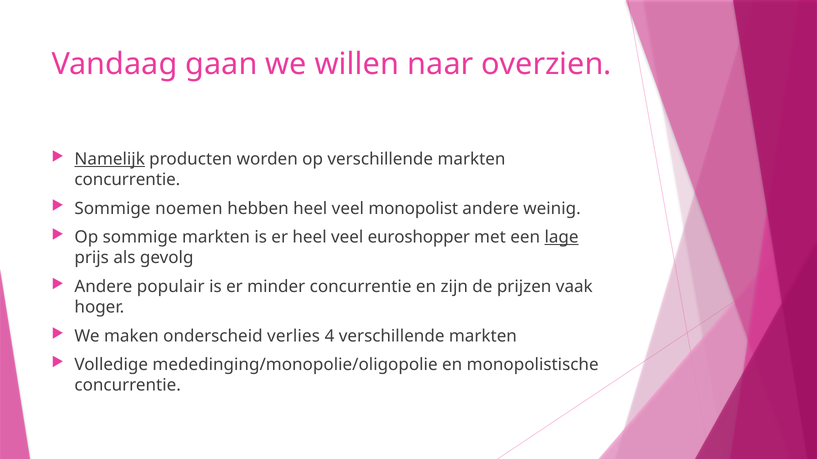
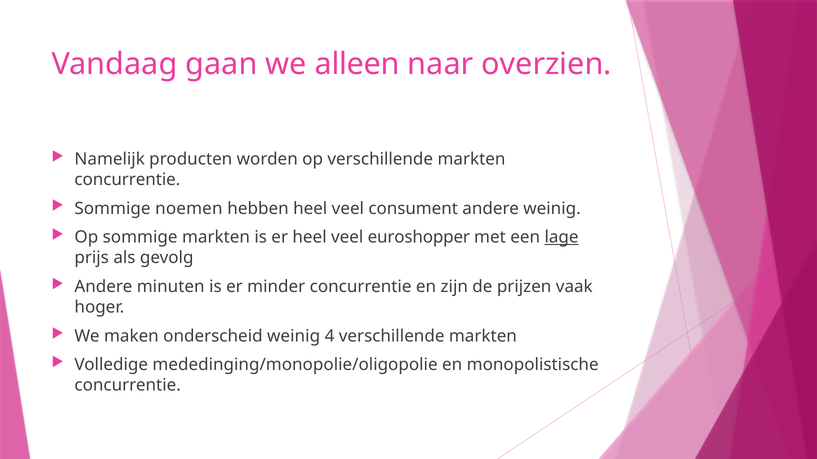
willen: willen -> alleen (357, 64)
Namelijk underline: present -> none (110, 159)
monopolist: monopolist -> consument (413, 209)
populair: populair -> minuten (171, 287)
onderscheid verlies: verlies -> weinig (294, 336)
